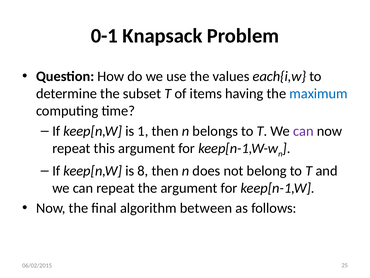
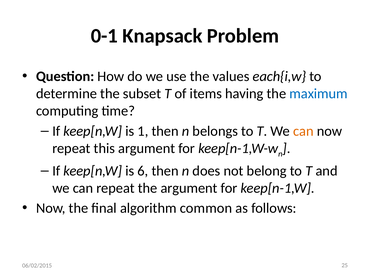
can colour: purple -> orange (303, 131)
8: 8 -> 6 (143, 171)
between: between -> common (206, 208)
